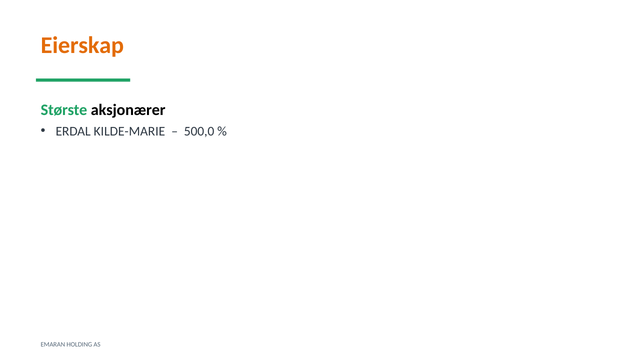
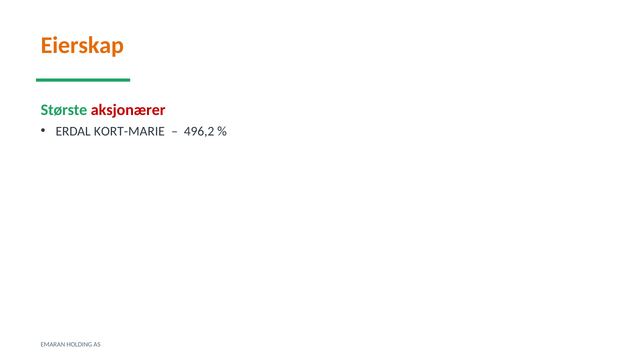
aksjonærer colour: black -> red (128, 110)
KILDE-MARIE: KILDE-MARIE -> KORT-MARIE (129, 131)
500,0: 500,0 -> 496,2 (199, 131)
